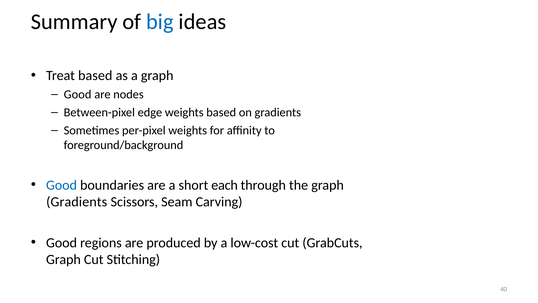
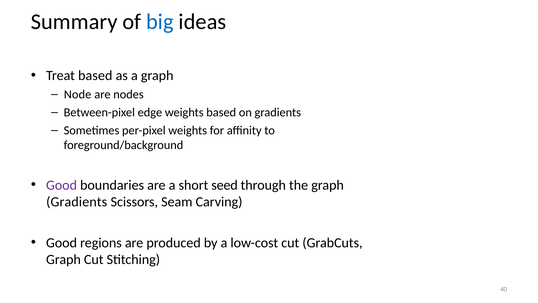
Good: Good -> Node (78, 94)
Good colour: blue -> purple (62, 185)
each: each -> seed (225, 185)
